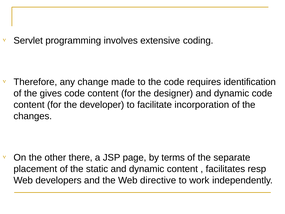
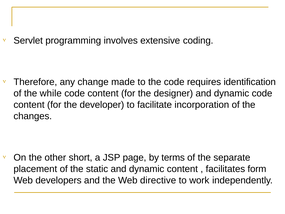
gives: gives -> while (51, 93)
there: there -> short (81, 157)
resp: resp -> form (257, 169)
